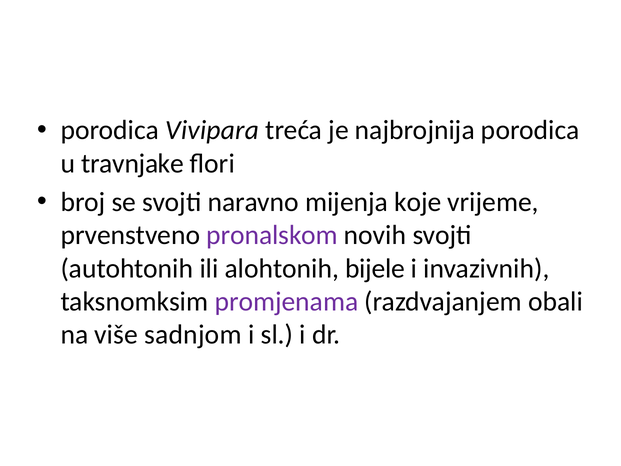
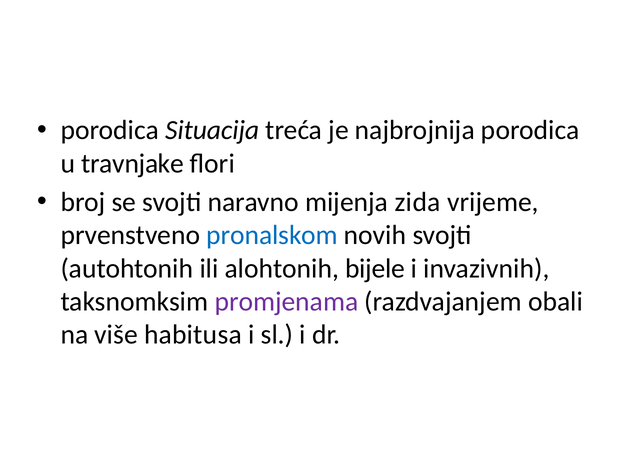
Vivipara: Vivipara -> Situacija (212, 130)
koje: koje -> zida (418, 202)
pronalskom colour: purple -> blue (272, 235)
sadnjom: sadnjom -> habitusa (193, 335)
